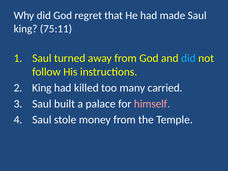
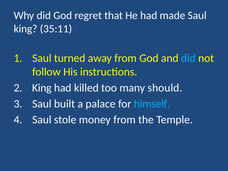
75:11: 75:11 -> 35:11 (56, 29)
carried: carried -> should (165, 88)
himself colour: pink -> light blue (152, 104)
